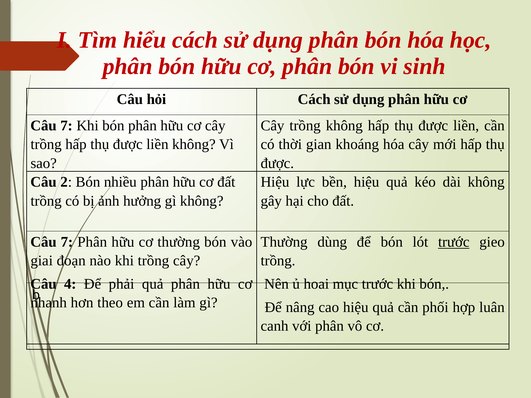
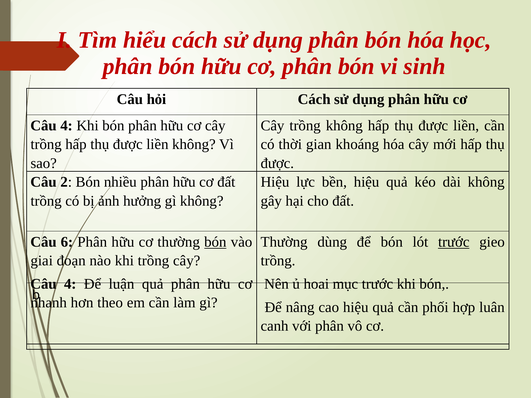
7: 7 -> 4 (67, 126)
7: 7 -> 6 (67, 242)
bón underline: none -> present (215, 242)
phải: phải -> luận (122, 284)
